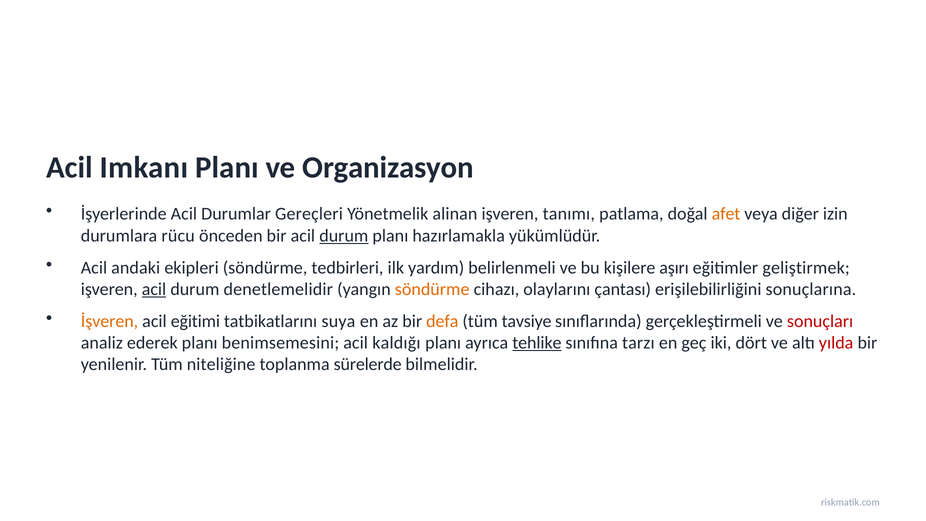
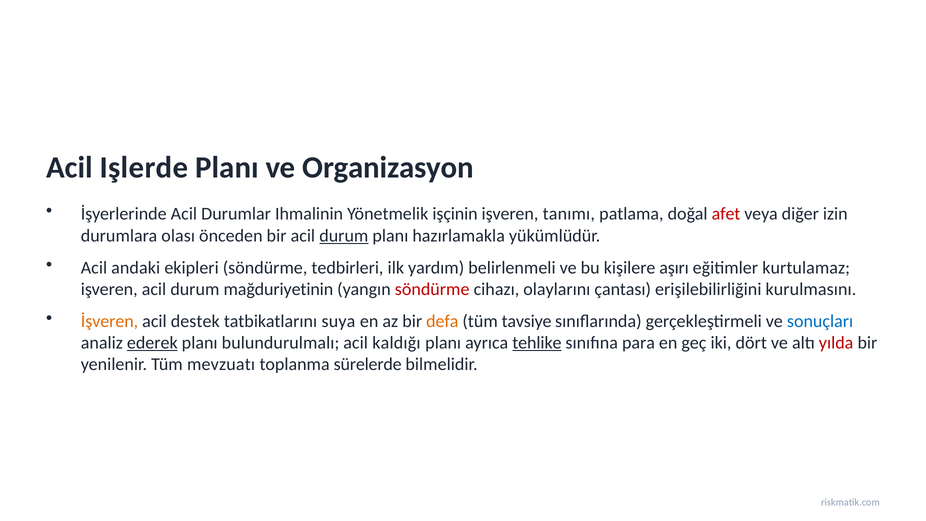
Imkanı: Imkanı -> Işlerde (144, 168)
Gereçleri: Gereçleri -> Ihmalinin (309, 214)
alinan: alinan -> işçinin (455, 214)
afet colour: orange -> red (726, 214)
rücu: rücu -> olası (178, 236)
geliştirmek: geliştirmek -> kurtulamaz (806, 268)
acil underline: present -> none (154, 289)
denetlemelidir: denetlemelidir -> mağduriyetinin (278, 289)
söndürme colour: orange -> red (432, 289)
sonuçlarına: sonuçlarına -> kurulmasını (811, 289)
eğitimi: eğitimi -> destek (195, 321)
sonuçları colour: red -> blue (820, 321)
ederek underline: none -> present (152, 343)
benimsemesini: benimsemesini -> bulundurulmalı (281, 343)
tarzı: tarzı -> para (638, 343)
niteliğine: niteliğine -> mevzuatı (221, 364)
